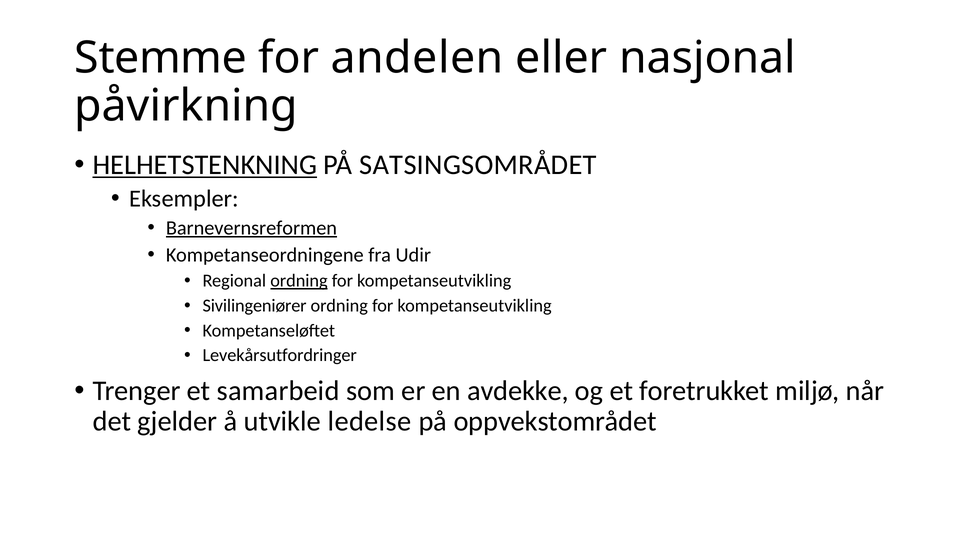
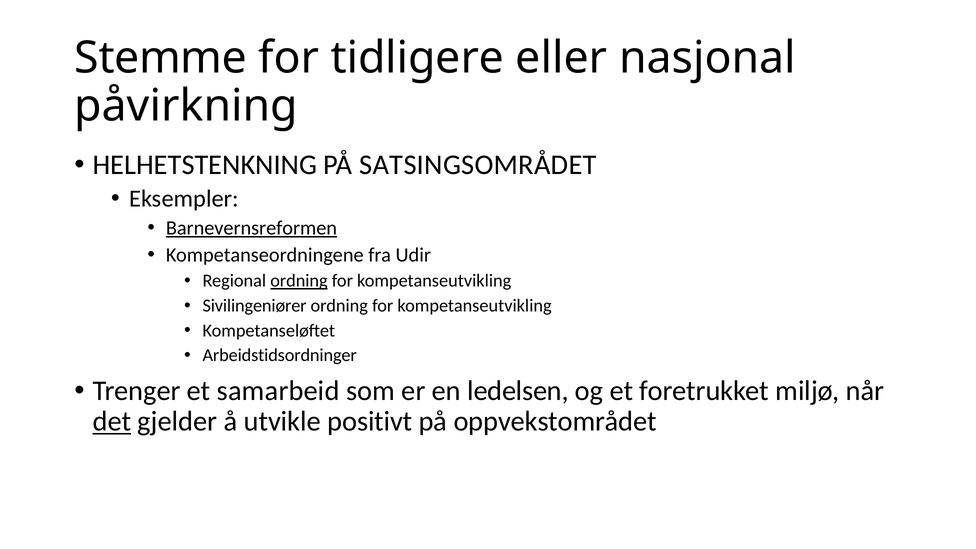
andelen: andelen -> tidligere (417, 58)
HELHETSTENKNING underline: present -> none (205, 165)
Levekårsutfordringer: Levekårsutfordringer -> Arbeidstidsordninger (280, 355)
avdekke: avdekke -> ledelsen (518, 391)
det underline: none -> present (112, 422)
ledelse: ledelse -> positivt (370, 422)
